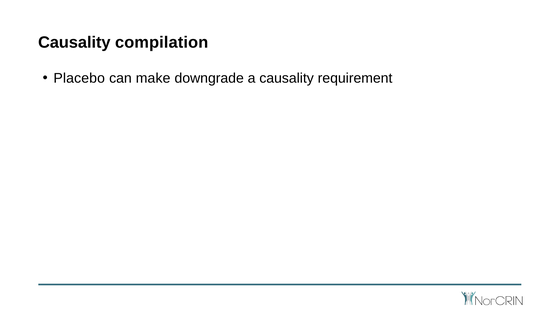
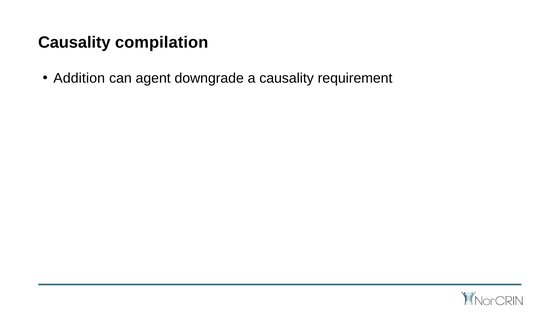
Placebo: Placebo -> Addition (79, 78)
make: make -> agent (153, 78)
